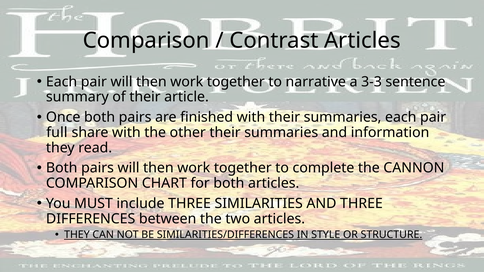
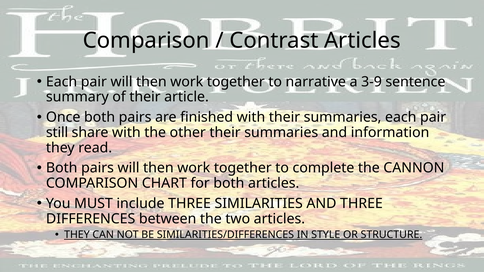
3-3: 3-3 -> 3-9 (371, 82)
full: full -> still (57, 133)
